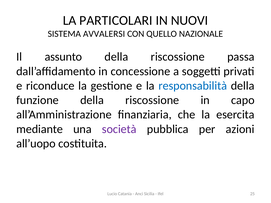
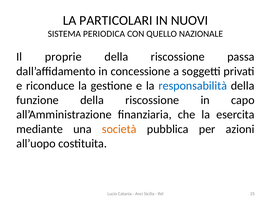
AVVALERSI: AVVALERSI -> PERIODICA (104, 34)
assunto: assunto -> proprie (63, 57)
società colour: purple -> orange (119, 129)
